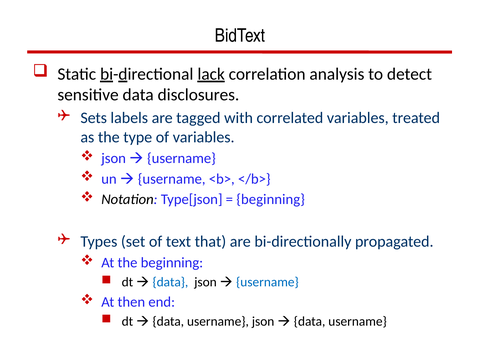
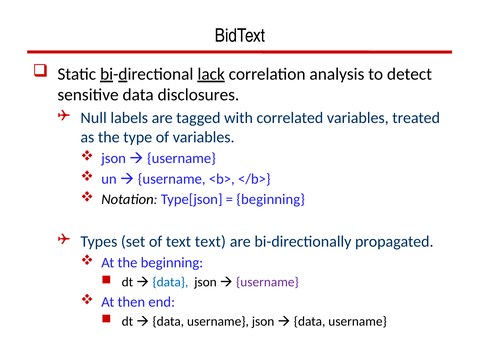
Sets: Sets -> Null (94, 118)
text that: that -> text (210, 242)
username colour: blue -> purple (267, 282)
